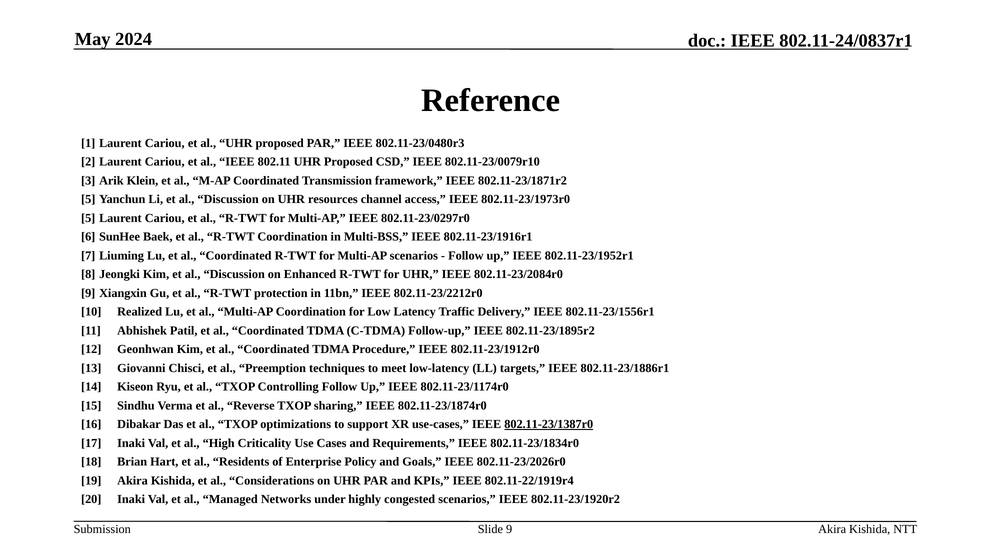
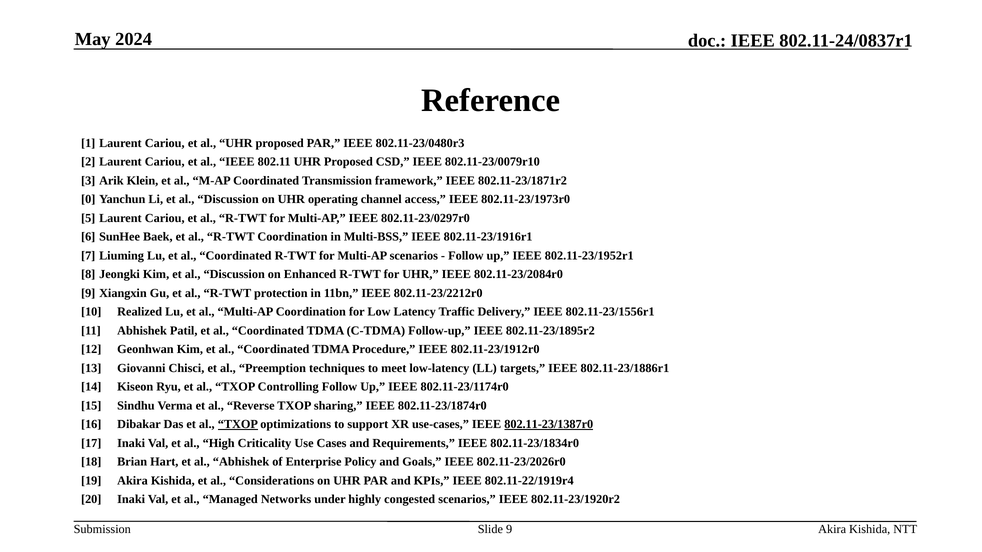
5: 5 -> 0 (88, 199)
resources: resources -> operating (333, 199)
TXOP underline: none -> present (238, 425)
al Residents: Residents -> Abhishek (241, 462)
